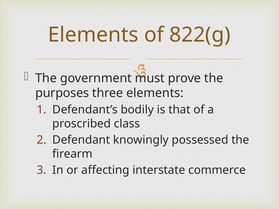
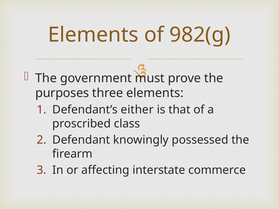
822(g: 822(g -> 982(g (200, 35)
bodily: bodily -> either (137, 110)
